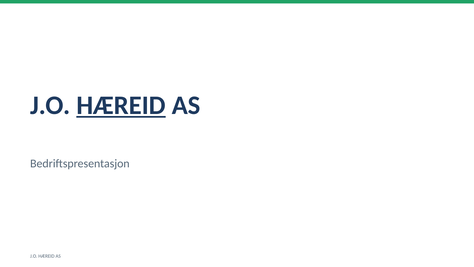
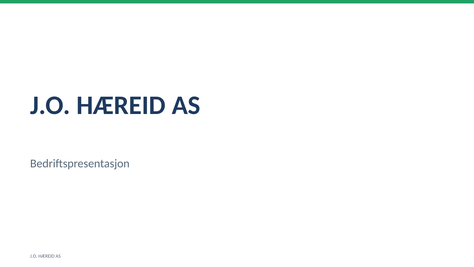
HÆREID underline: present -> none (121, 105)
